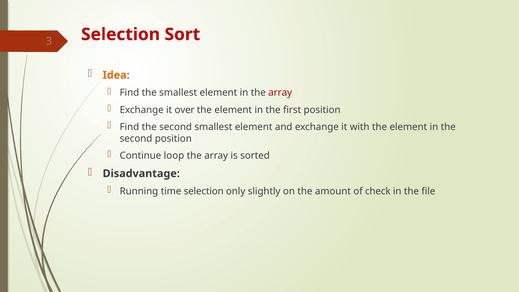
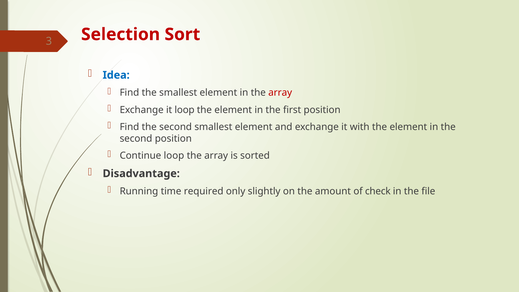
Idea colour: orange -> blue (116, 75)
it over: over -> loop (185, 110)
time selection: selection -> required (204, 191)
